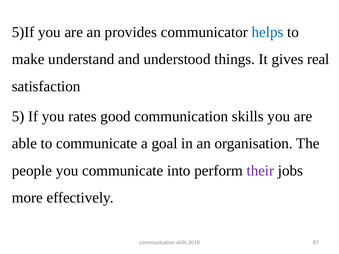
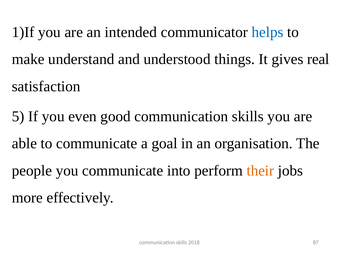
5)If: 5)If -> 1)If (23, 32)
provides: provides -> intended (131, 32)
rates: rates -> even (83, 117)
their colour: purple -> orange (260, 171)
